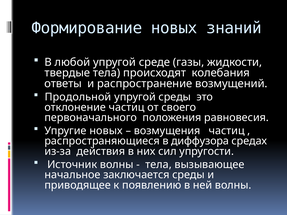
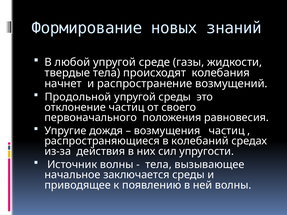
ответы: ответы -> начнет (63, 84)
Упругие новых: новых -> дождя (106, 131)
диффузора: диффузора -> колебаний (200, 141)
